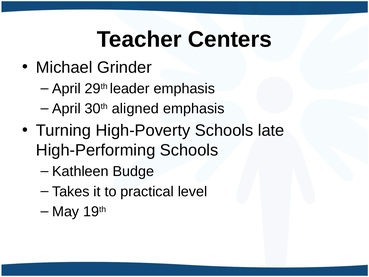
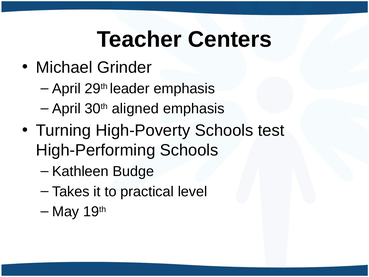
late: late -> test (271, 130)
